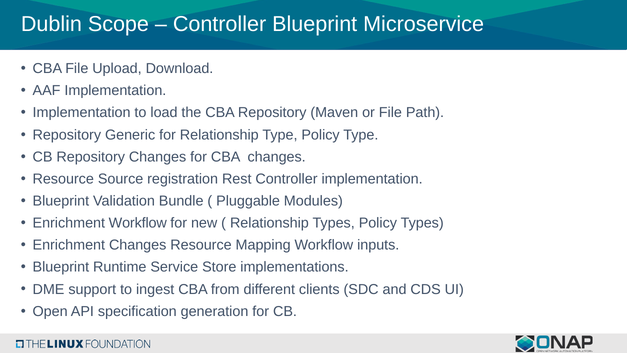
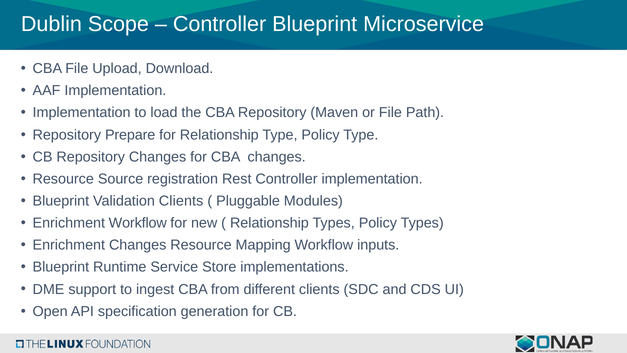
Generic: Generic -> Prepare (130, 135)
Validation Bundle: Bundle -> Clients (181, 201)
